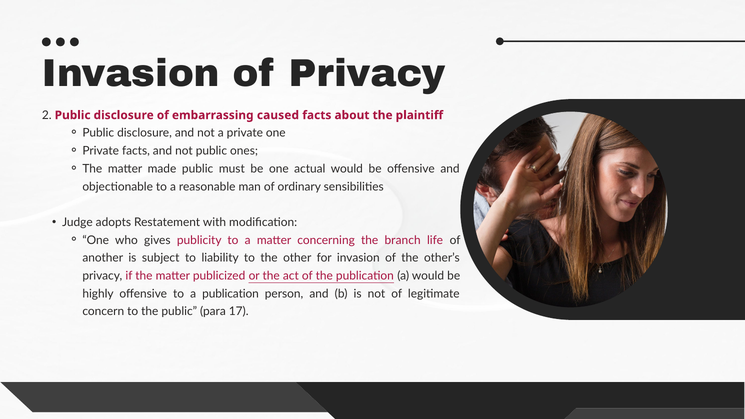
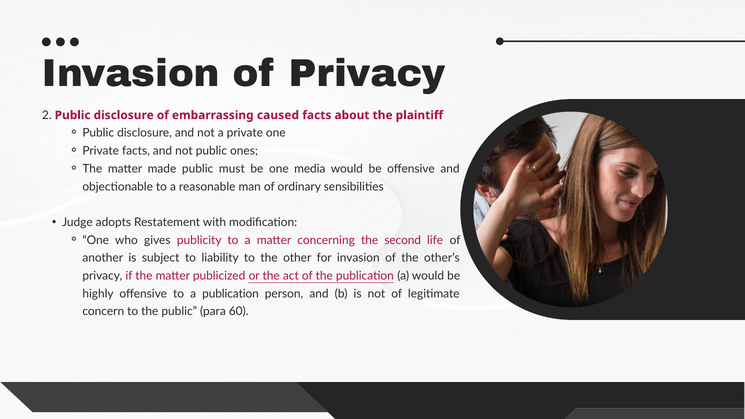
actual: actual -> media (310, 169)
branch: branch -> second (403, 240)
17: 17 -> 60 (239, 312)
